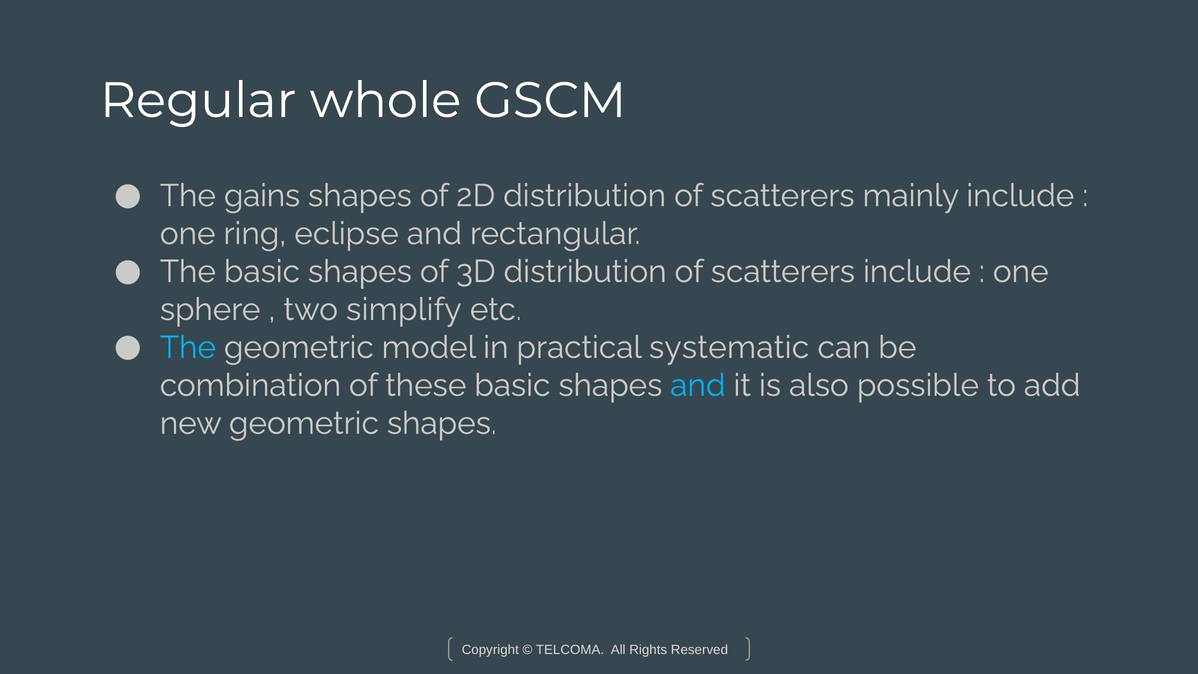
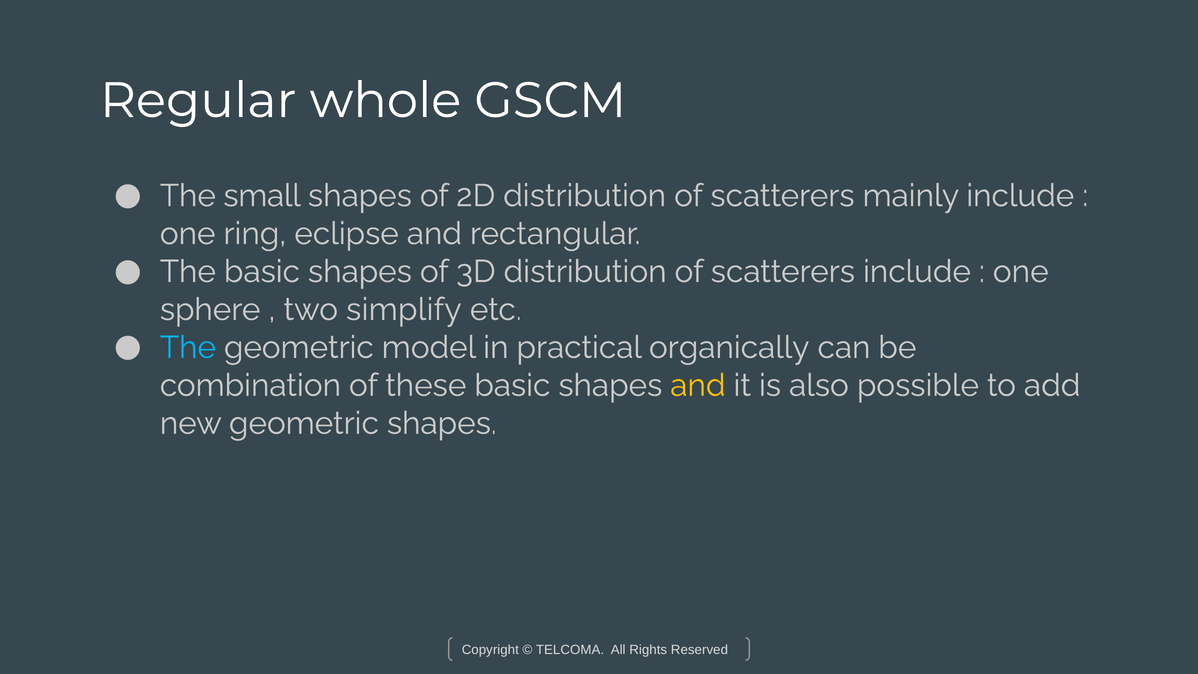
gains: gains -> small (262, 196)
systematic: systematic -> organically (729, 347)
and colour: light blue -> yellow (698, 385)
